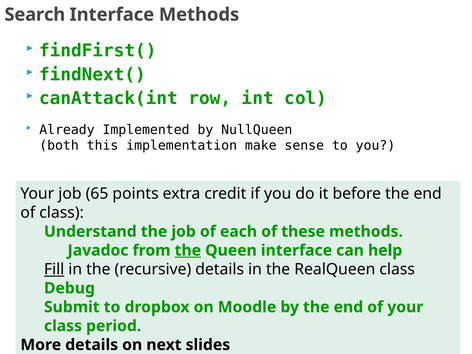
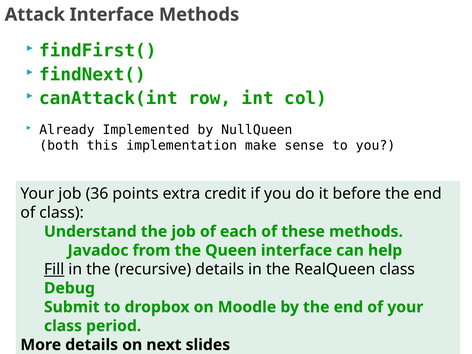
Search: Search -> Attack (35, 15)
65: 65 -> 36 (97, 194)
the underline: present -> none (188, 250)
